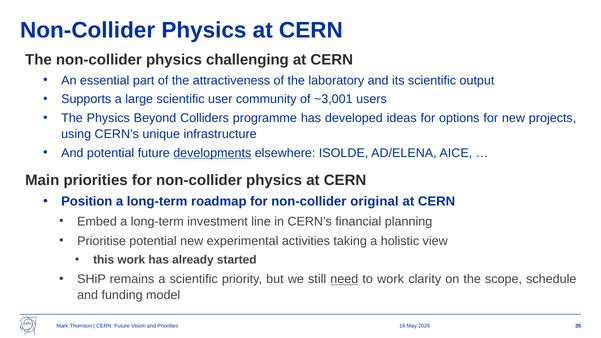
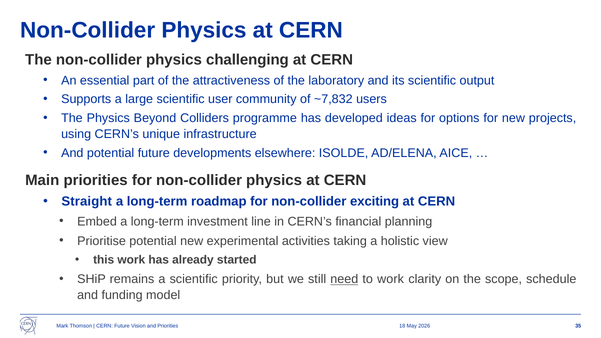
~3,001: ~3,001 -> ~7,832 (333, 99)
developments underline: present -> none (212, 153)
Position: Position -> Straight (87, 202)
original: original -> exciting (375, 202)
